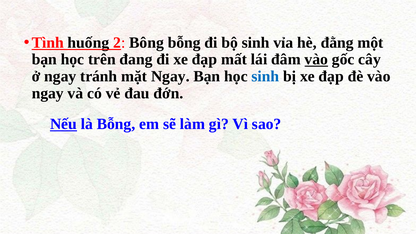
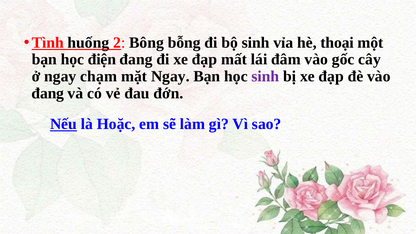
đằng: đằng -> thoại (337, 43)
trên: trên -> điện (102, 60)
vào underline: present -> none (316, 60)
tránh: tránh -> chạm (99, 76)
sinh colour: blue -> purple (265, 76)
ngay: ngay -> đang (48, 93)
là Bỗng: Bỗng -> Hoặc (116, 124)
